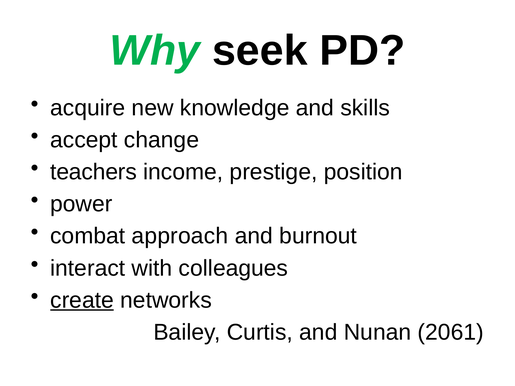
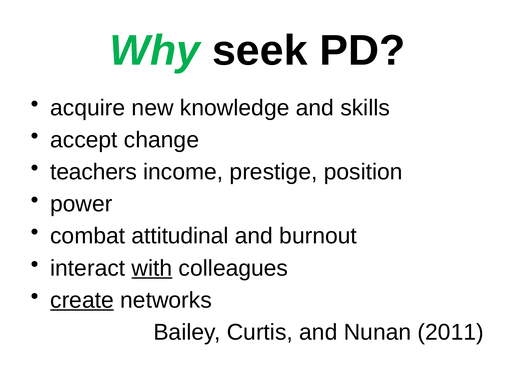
approach: approach -> attitudinal (180, 236)
with underline: none -> present (152, 268)
2061: 2061 -> 2011 (451, 332)
